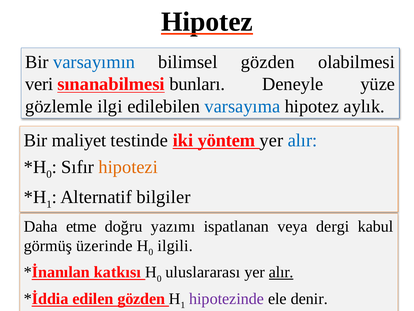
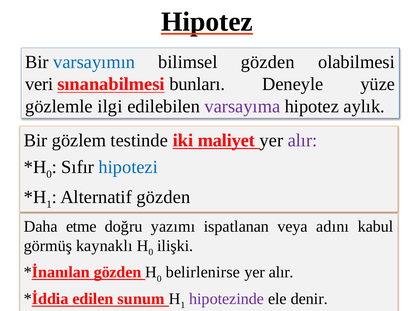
varsayıma colour: blue -> purple (242, 106)
maliyet: maliyet -> gözlem (79, 140)
yöntem: yöntem -> maliyet (226, 140)
alır colour: blue -> purple (302, 140)
hipotezi colour: orange -> blue (128, 167)
Alternatif bilgiler: bilgiler -> gözden (163, 197)
dergi: dergi -> adını (333, 226)
üzerinde: üzerinde -> kaynaklı (104, 245)
ilgili: ilgili -> ilişki (175, 245)
katkısı: katkısı -> gözden (118, 272)
uluslararası: uluslararası -> belirlenirse (203, 272)
alır underline: present -> none (281, 272)
edilen gözden: gözden -> sunum (141, 298)
